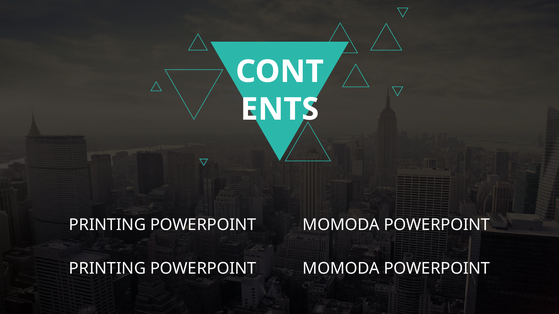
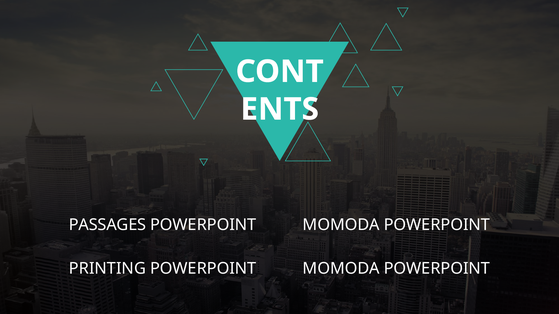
PRINTING: PRINTING -> PASSAGES (108, 225)
